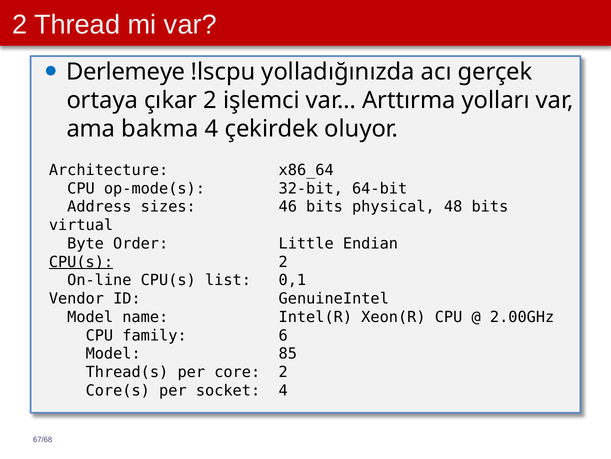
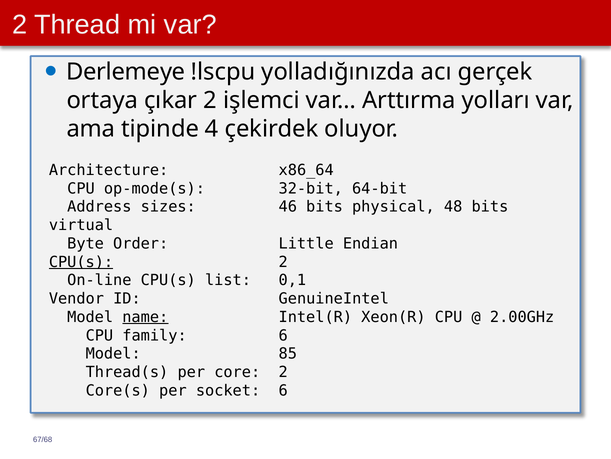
bakma: bakma -> tipinde (160, 129)
name underline: none -> present (145, 317)
socket 4: 4 -> 6 (283, 390)
